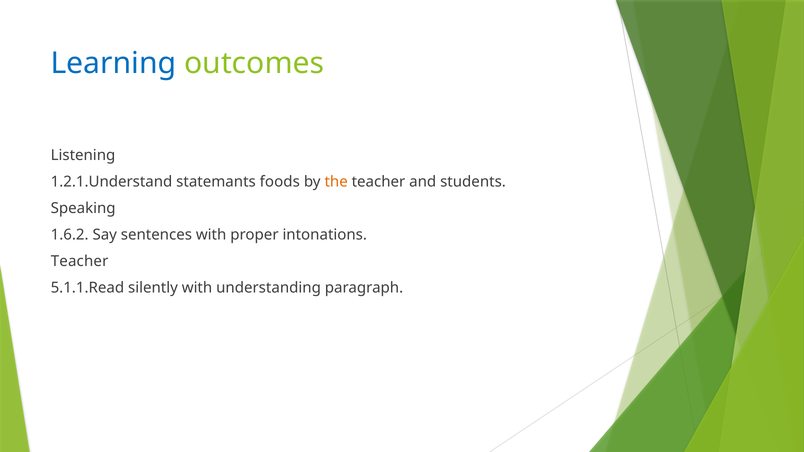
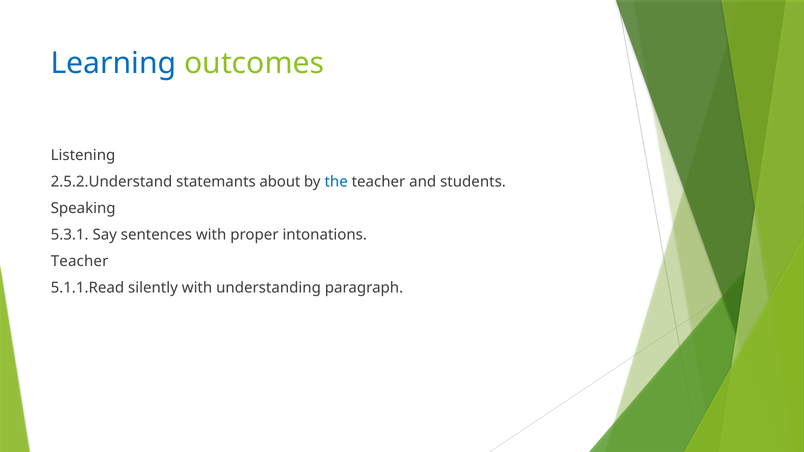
1.2.1.Understand: 1.2.1.Understand -> 2.5.2.Understand (112, 182)
foods: foods -> about (280, 182)
the colour: orange -> blue (336, 182)
1.6.2: 1.6.2 -> 5.3.1 (70, 235)
